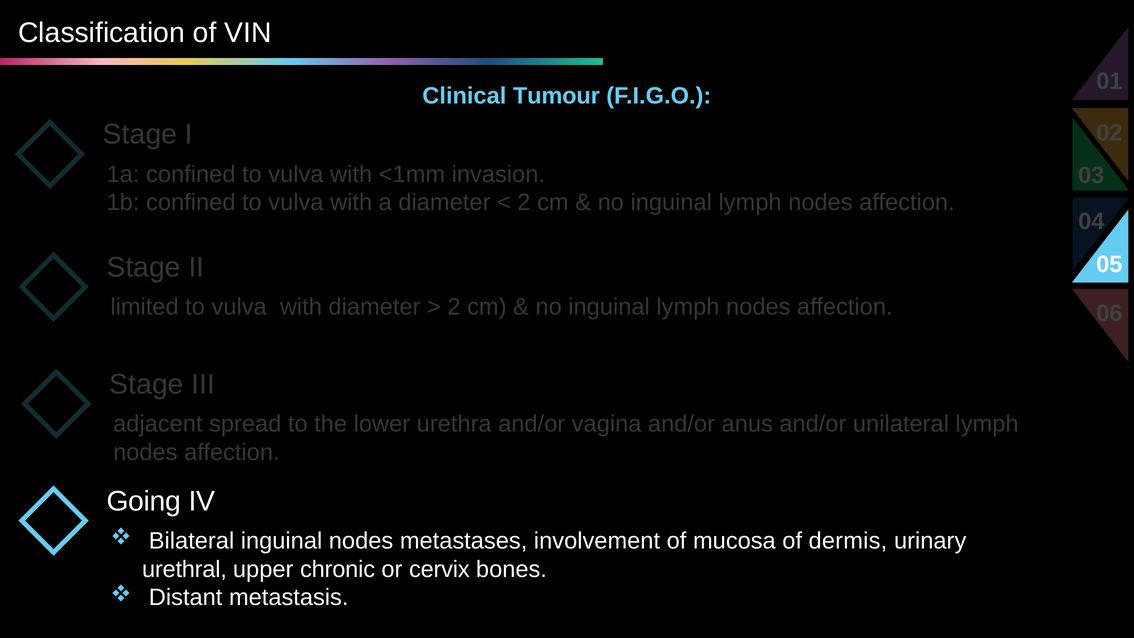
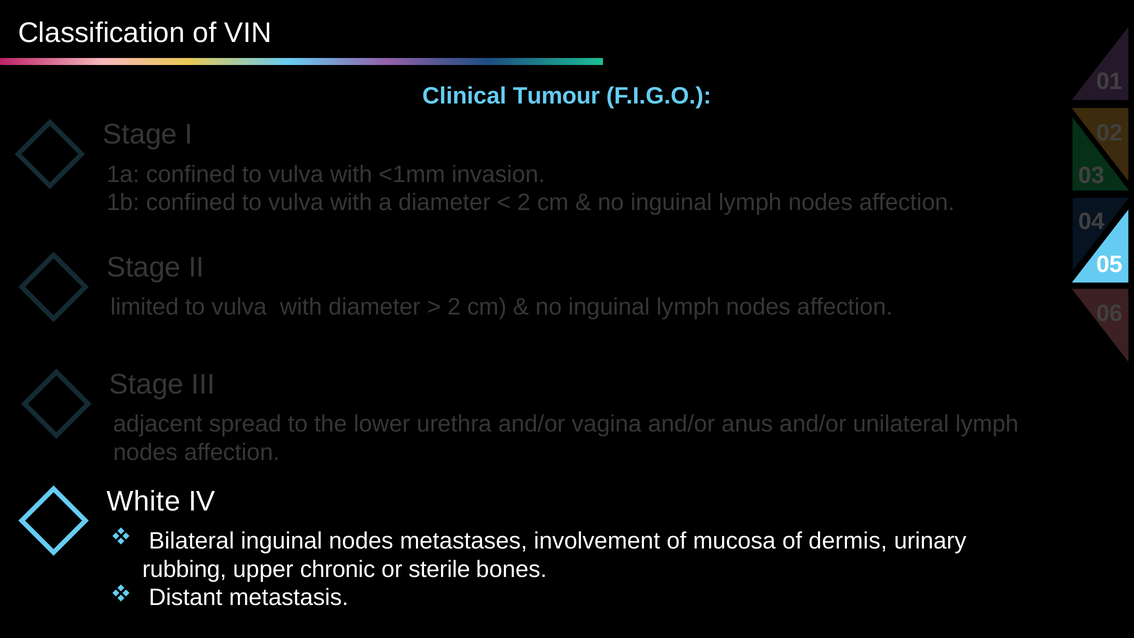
Going: Going -> White (144, 501)
urethral: urethral -> rubbing (184, 569)
cervix: cervix -> sterile (439, 569)
